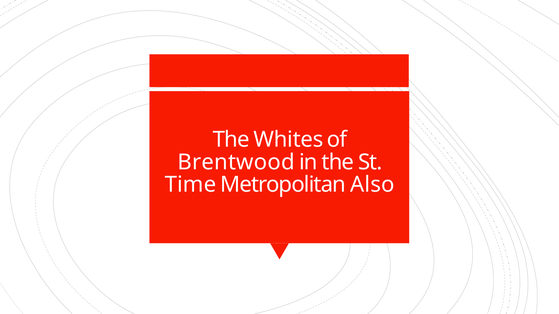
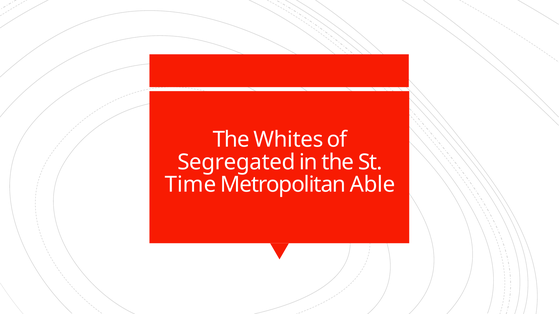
Brentwood: Brentwood -> Segregated (236, 162)
Also: Also -> Able (373, 185)
